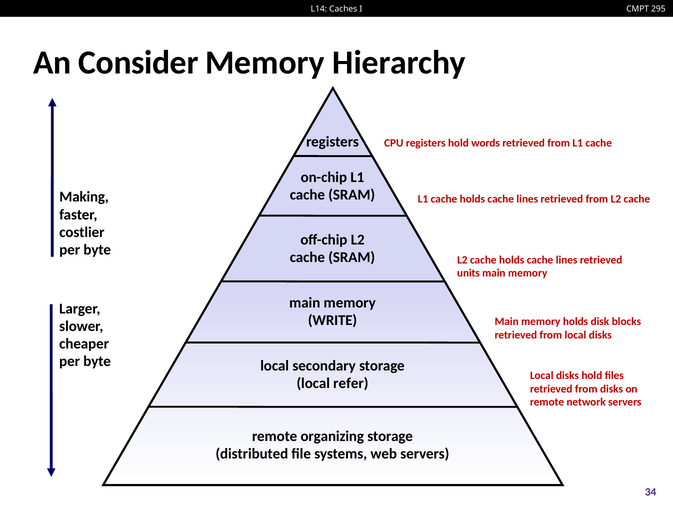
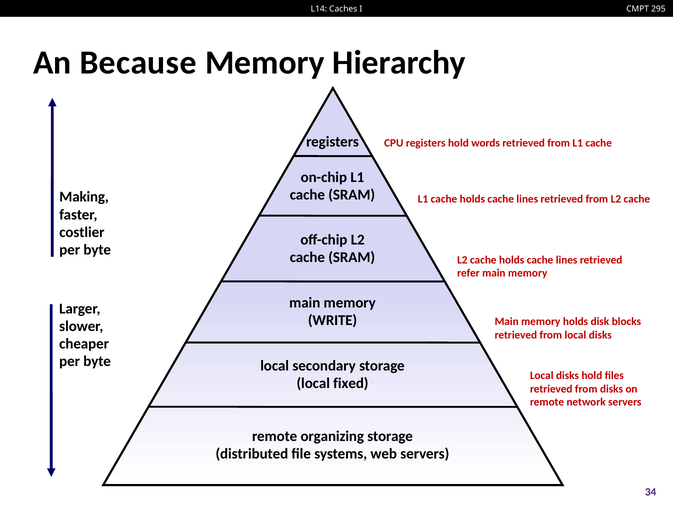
Consider: Consider -> Because (138, 63)
units: units -> refer (468, 273)
refer: refer -> fixed (351, 383)
